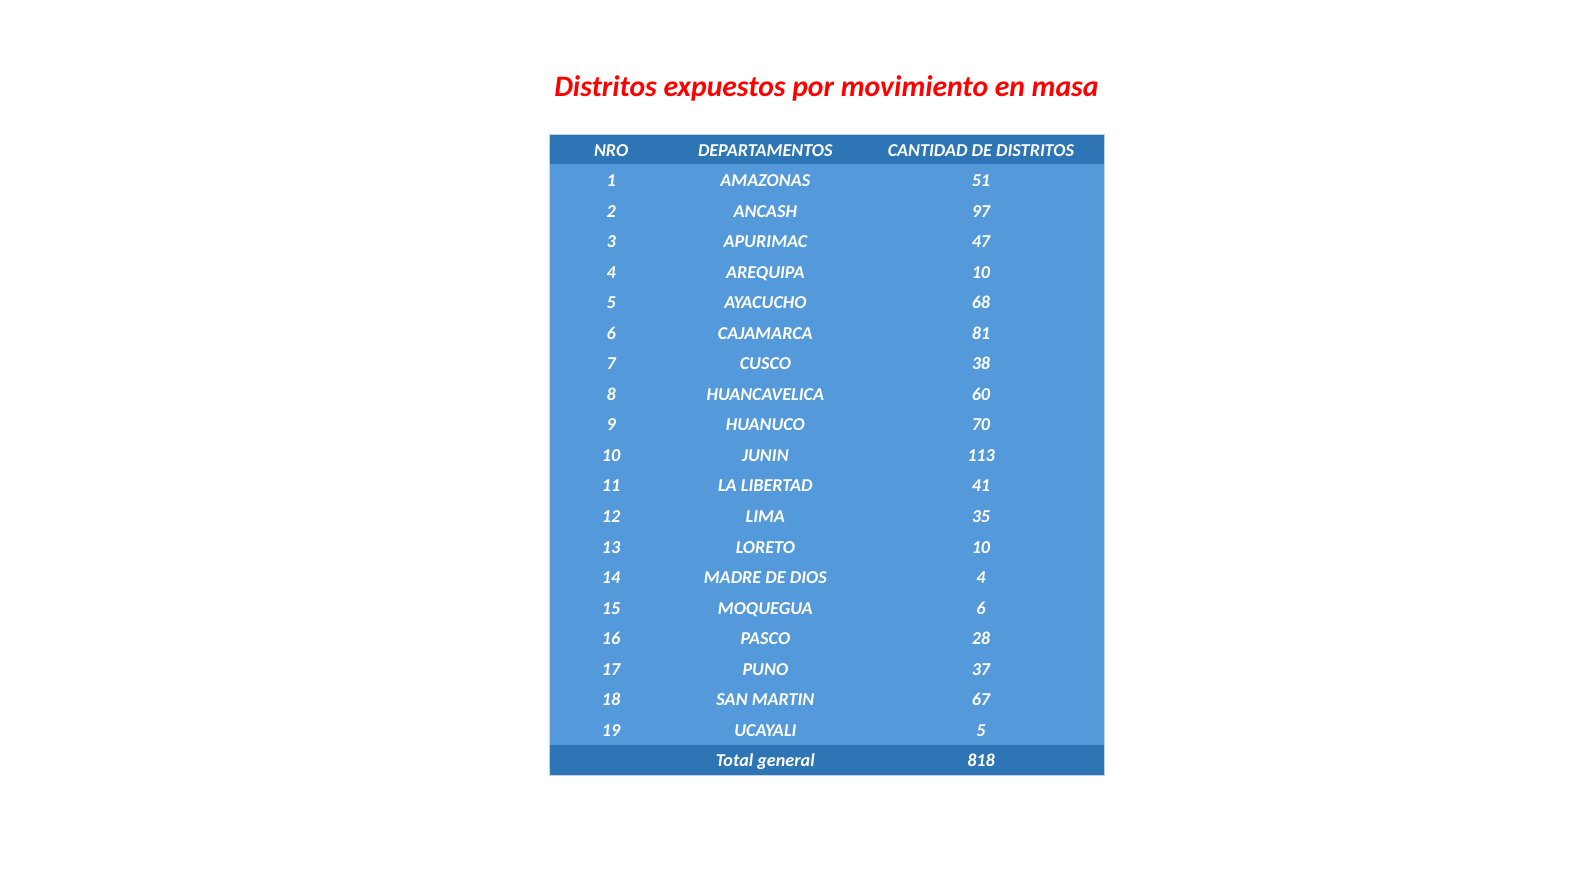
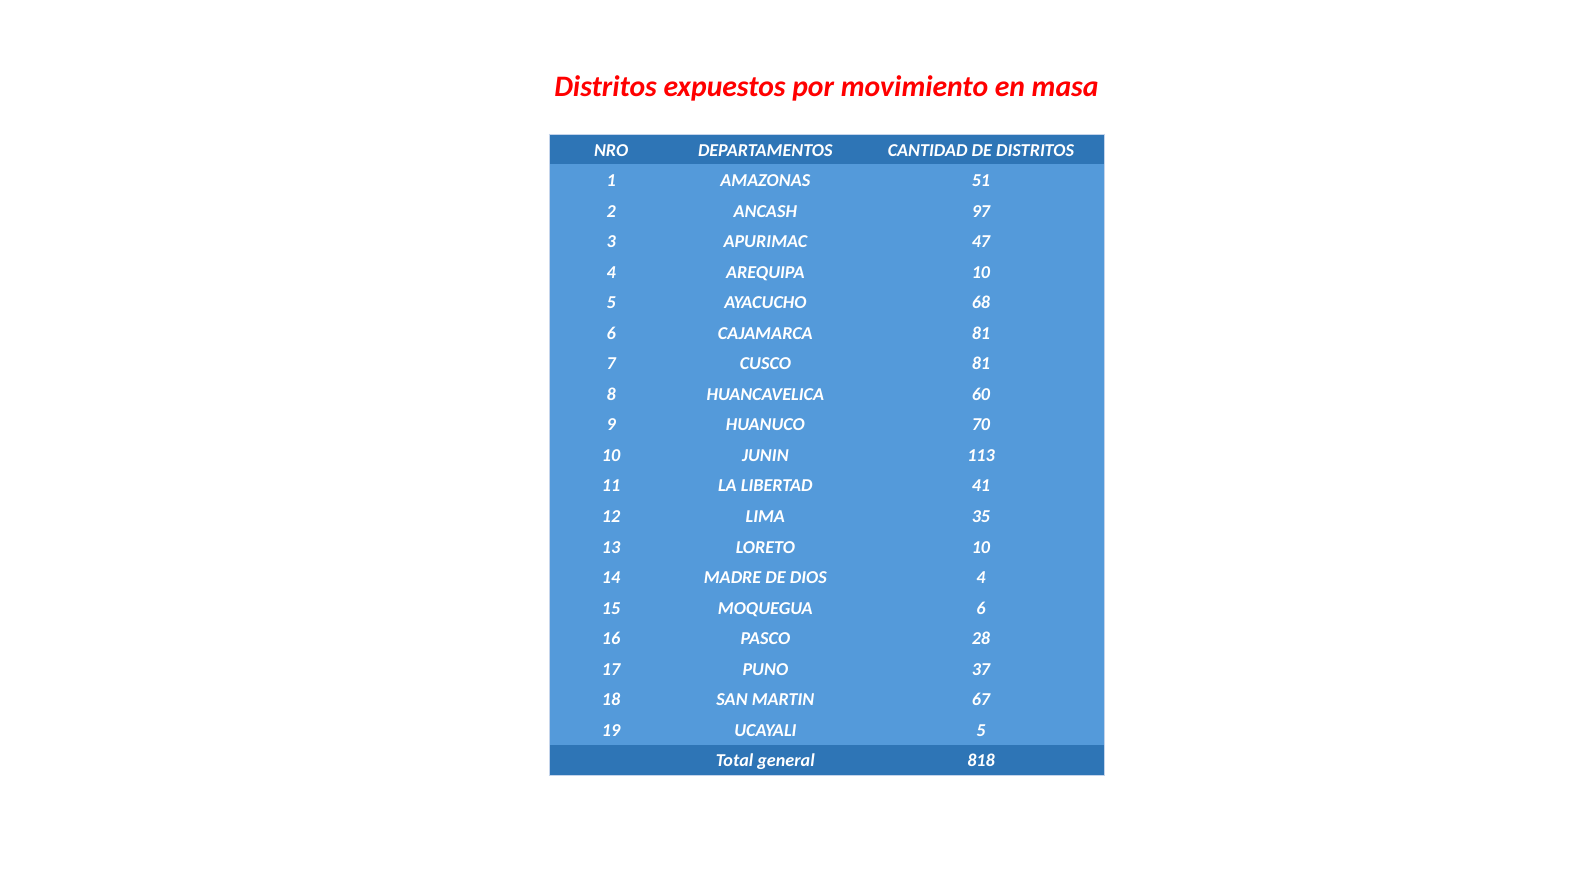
CUSCO 38: 38 -> 81 (981, 364)
